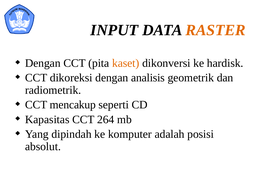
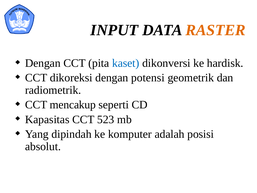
kaset colour: orange -> blue (126, 63)
analisis: analisis -> potensi (148, 78)
264: 264 -> 523 (106, 119)
